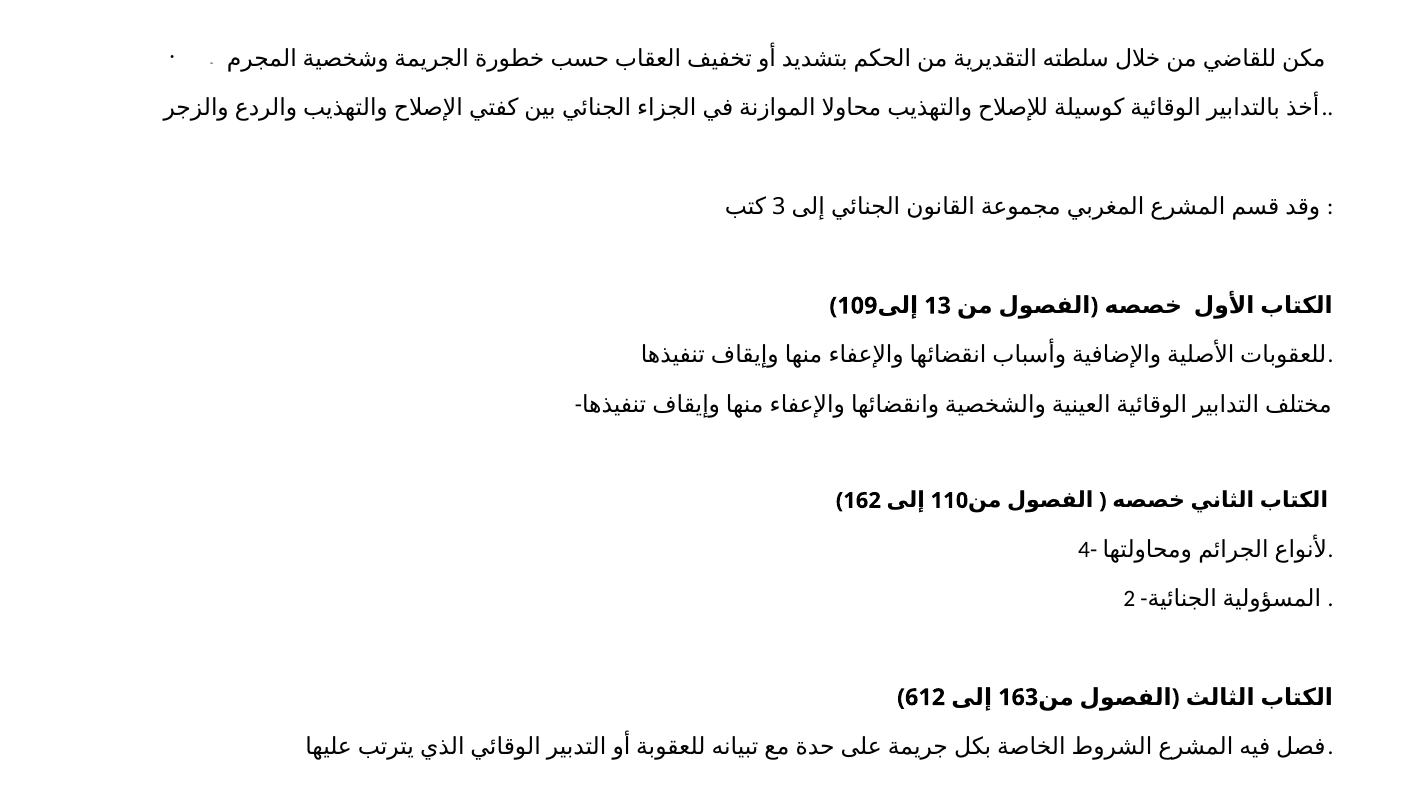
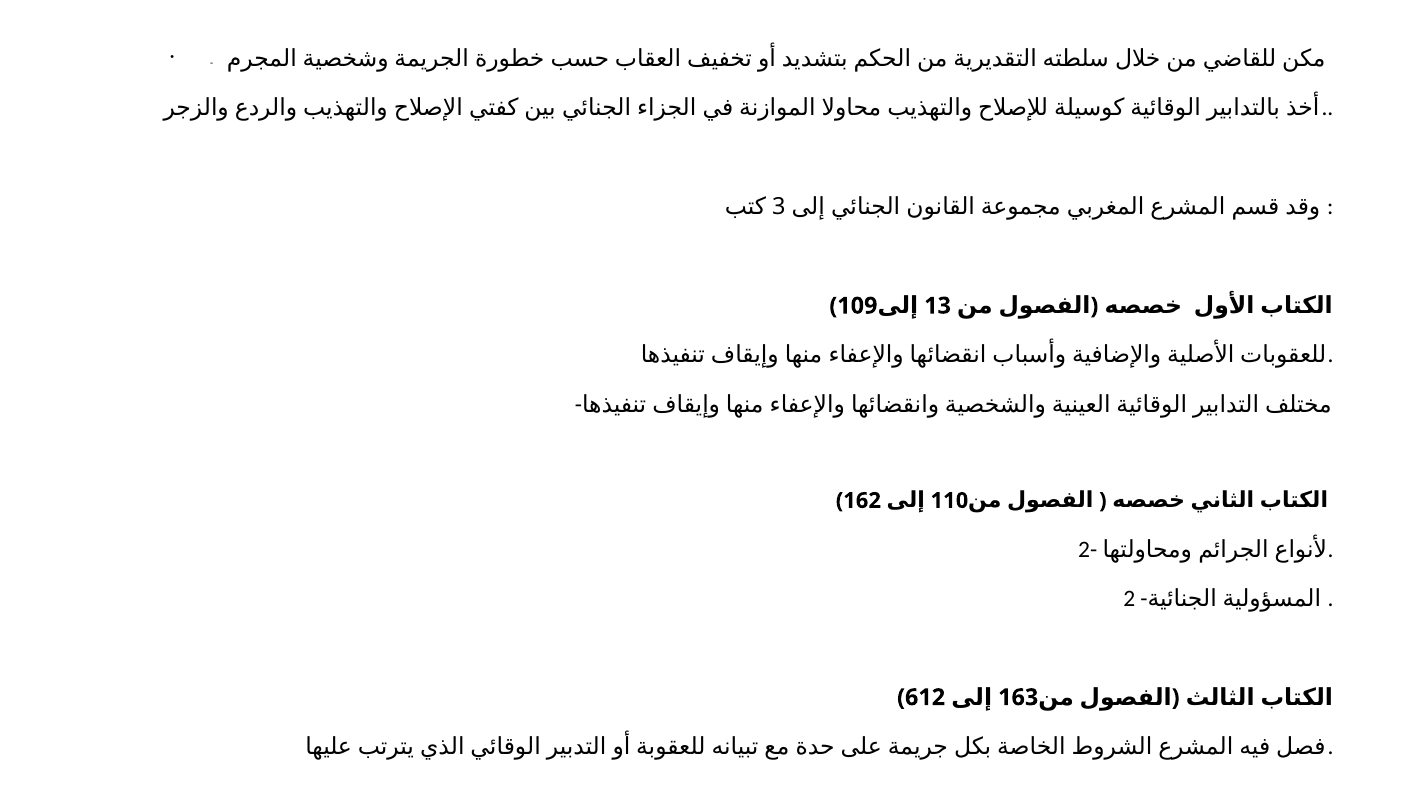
4-: 4- -> 2- (1088, 549)
